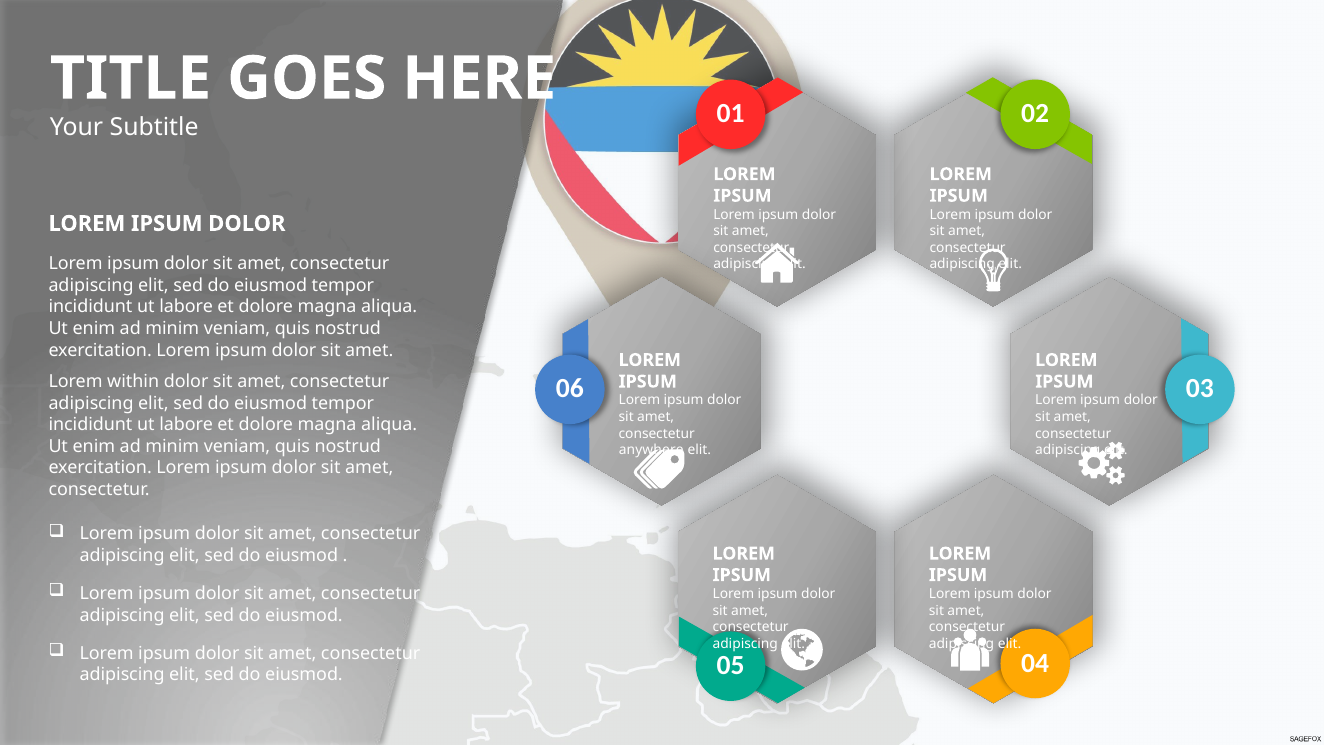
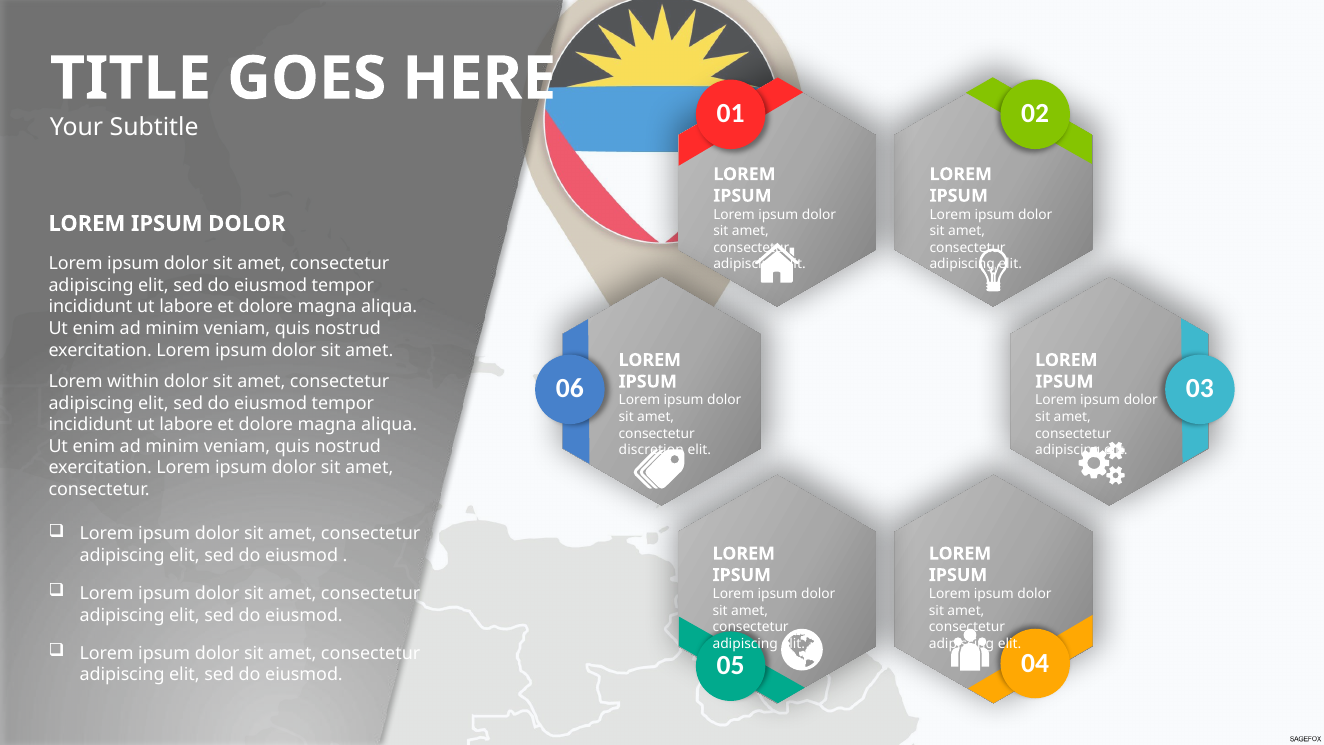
anywhere: anywhere -> discretion (651, 450)
